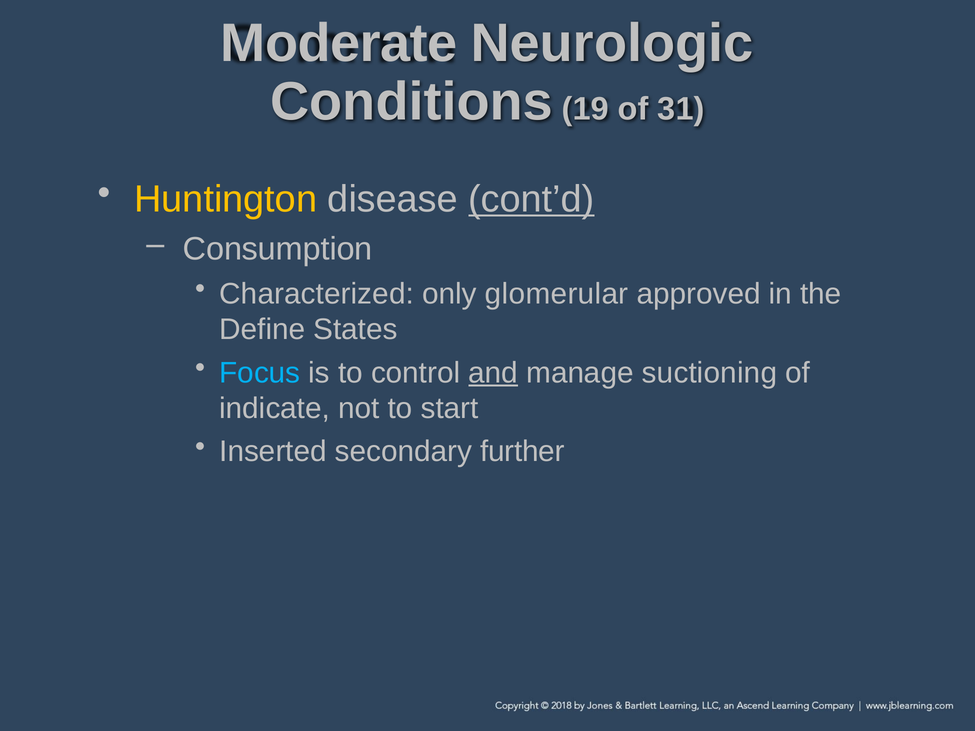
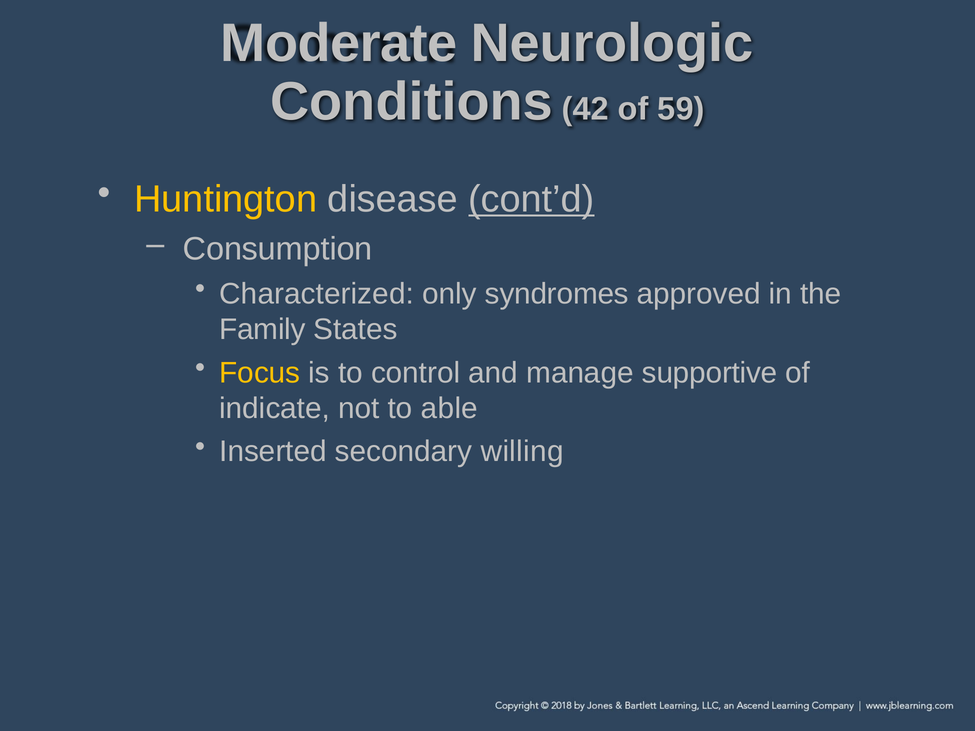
19: 19 -> 42 (585, 109)
31: 31 -> 59 (681, 109)
glomerular: glomerular -> syndromes (557, 294)
Define: Define -> Family (262, 330)
Focus colour: light blue -> yellow (260, 373)
and underline: present -> none (493, 373)
suctioning: suctioning -> supportive (710, 373)
start: start -> able (449, 409)
further: further -> willing (522, 452)
